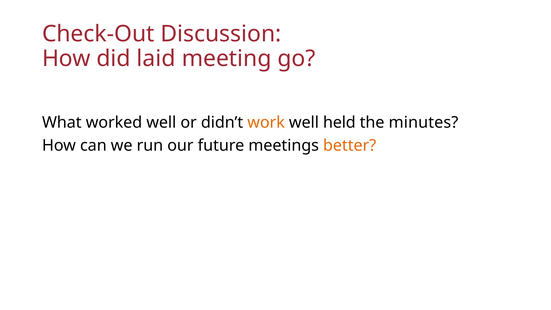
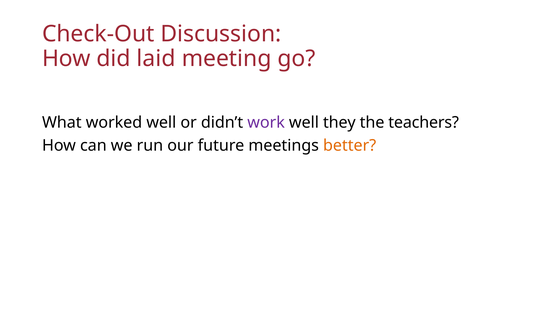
work colour: orange -> purple (266, 122)
held: held -> they (339, 122)
minutes: minutes -> teachers (424, 122)
